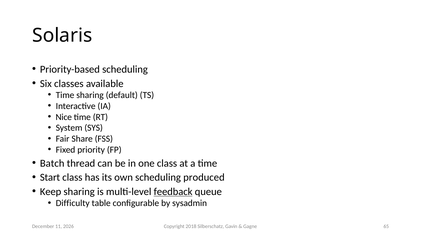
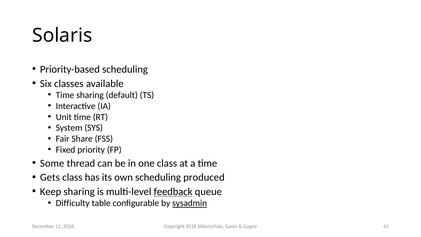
Nice: Nice -> Unit (64, 117)
Batch: Batch -> Some (52, 163)
Start: Start -> Gets (50, 177)
sysadmin underline: none -> present (190, 203)
